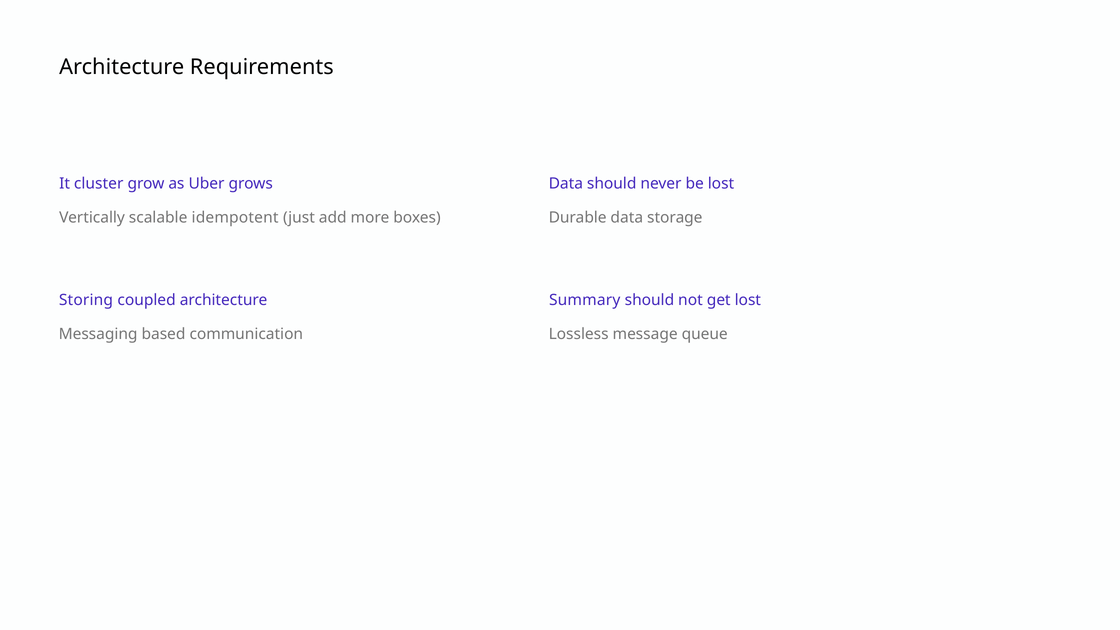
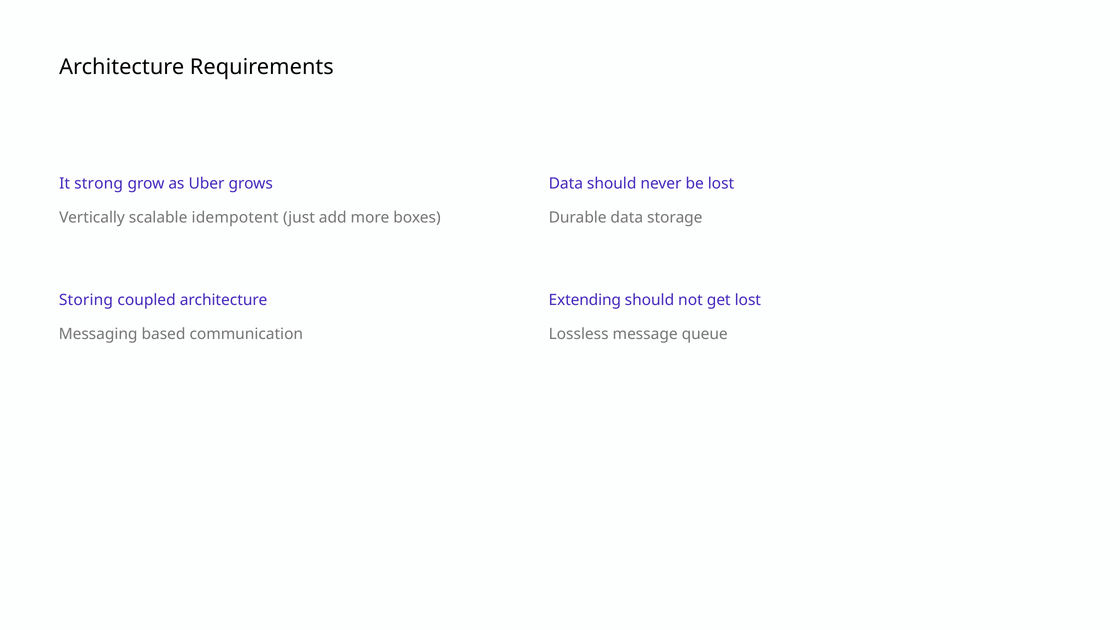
cluster: cluster -> strong (99, 184)
Summary: Summary -> Extending (585, 300)
